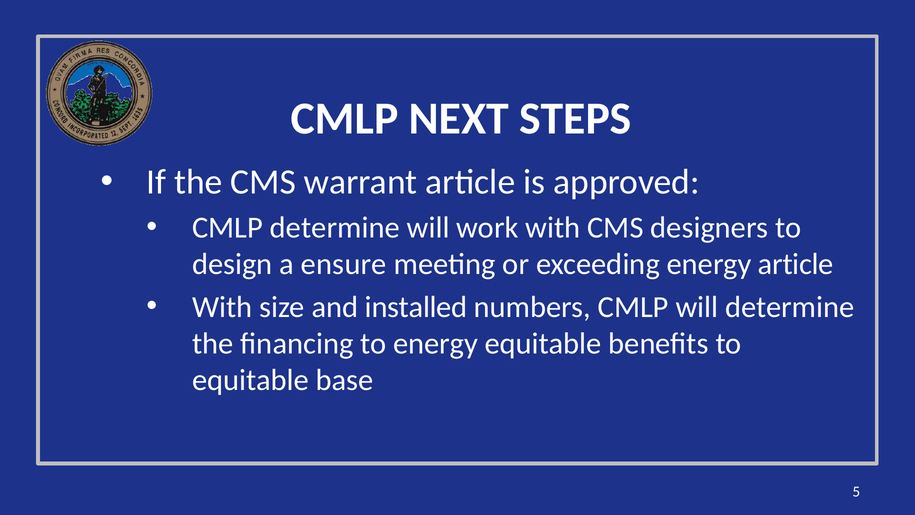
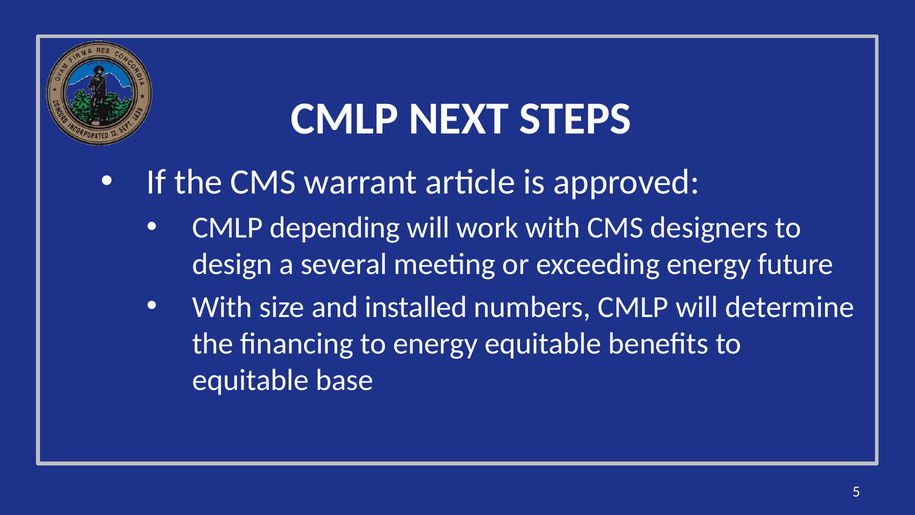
CMLP determine: determine -> depending (335, 228)
ensure: ensure -> several (344, 264)
energy article: article -> future (796, 264)
